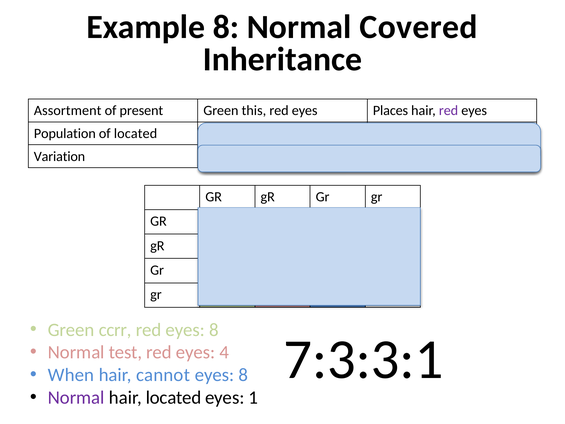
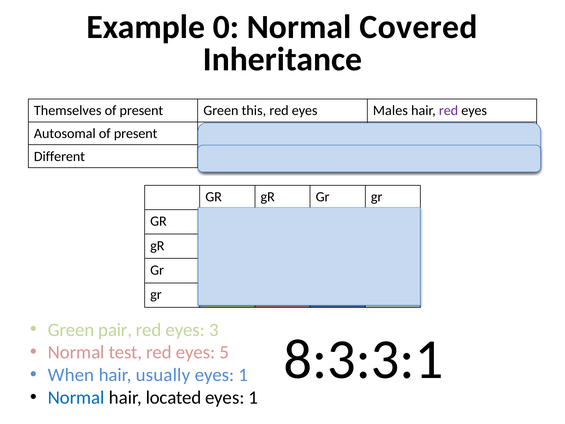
Example 8: 8 -> 0 (226, 27)
Assortment: Assortment -> Themselves (68, 110)
Places: Places -> Males (390, 110)
Population: Population -> Autosomal (65, 133)
located: located -> present (136, 133)
Variation: Variation -> Different (59, 156)
ccrr: ccrr -> pair (115, 330)
red eyes 8: 8 -> 3 (214, 330)
7:3:3:1: 7:3:3:1 -> 8:3:3:1 (363, 359)
4: 4 -> 5 (224, 352)
cannot: cannot -> usually (163, 375)
8: 8 -> 1 (243, 375)
Normal colour: purple -> blue (76, 397)
